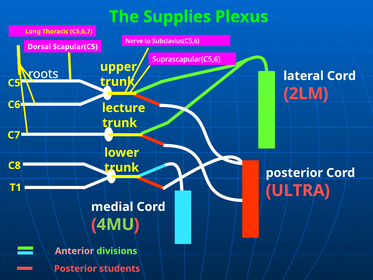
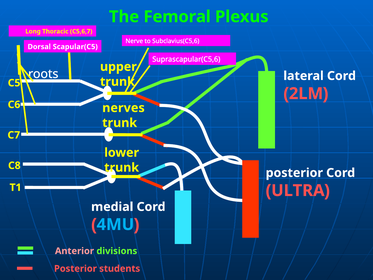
Supplies: Supplies -> Femoral (177, 17)
lecture: lecture -> nerves (123, 108)
4MU colour: light green -> light blue (115, 224)
